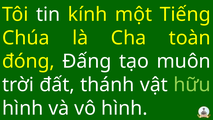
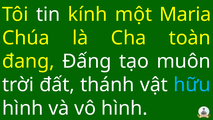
Tiếng: Tiếng -> Maria (185, 14)
đóng: đóng -> đang (28, 61)
hữu colour: light green -> light blue (192, 85)
